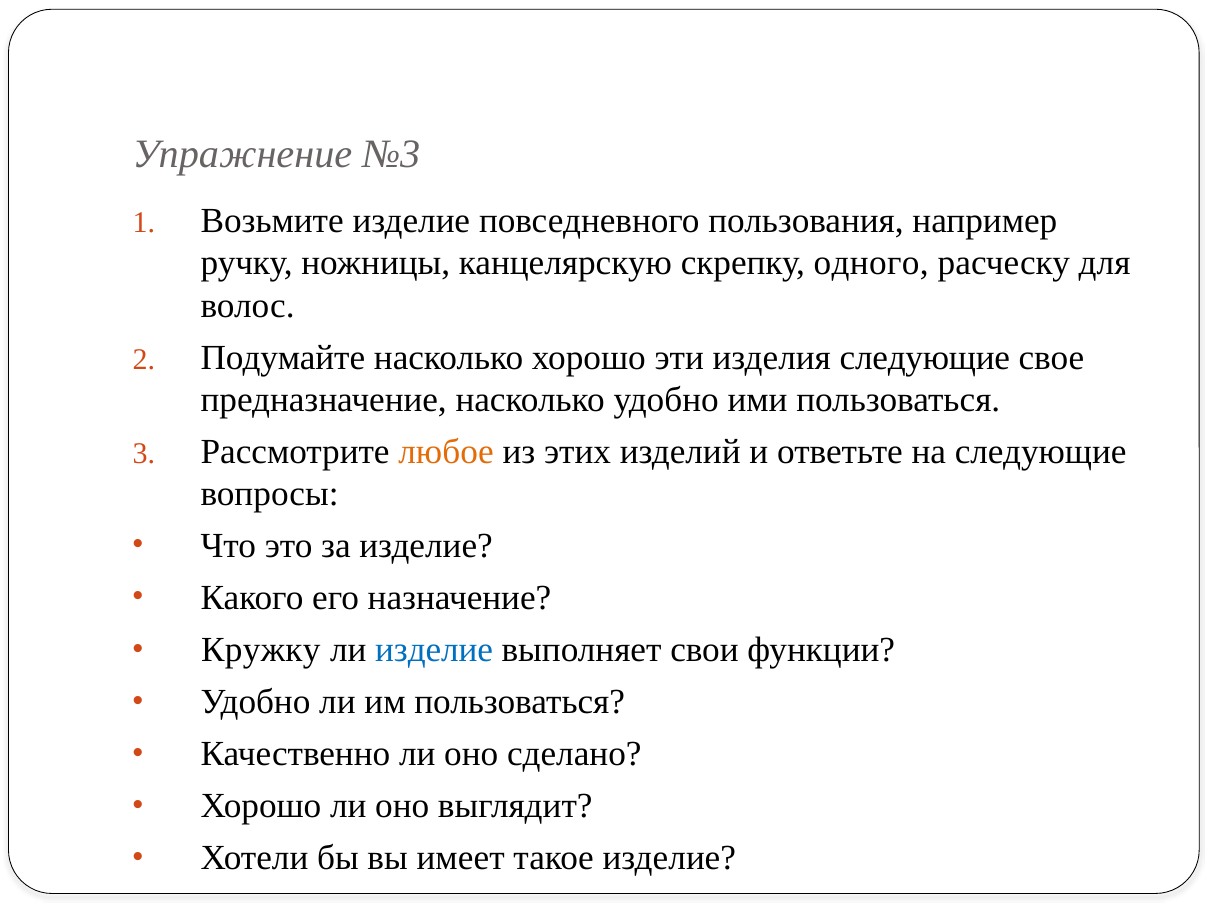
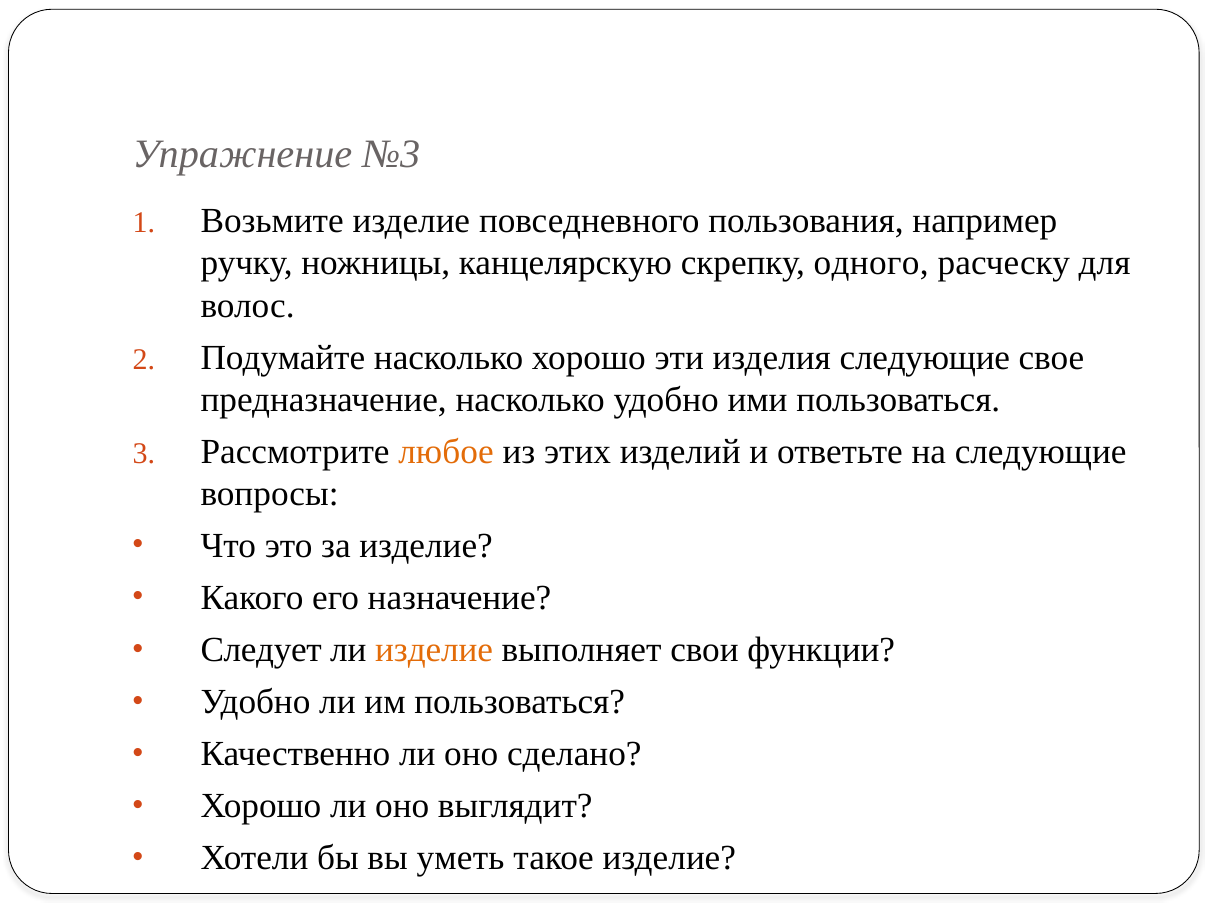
Кружку: Кружку -> Следует (261, 650)
изделие colour: blue -> orange (434, 650)
имеет: имеет -> уметь (461, 858)
